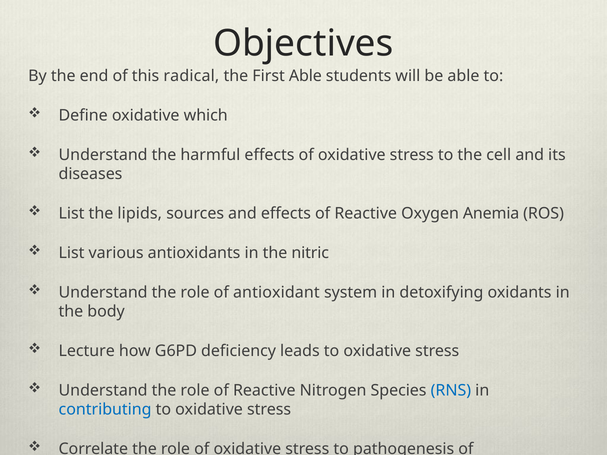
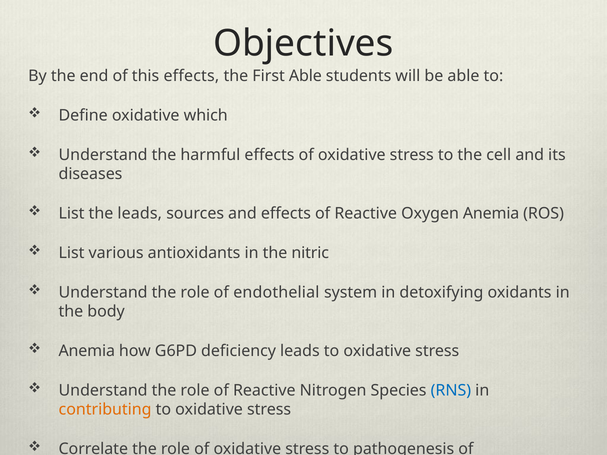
this radical: radical -> effects (191, 76)
the lipids: lipids -> leads (140, 214)
antioxidant: antioxidant -> endothelial (276, 292)
Lecture: Lecture -> Anemia (87, 351)
contributing colour: blue -> orange (105, 410)
